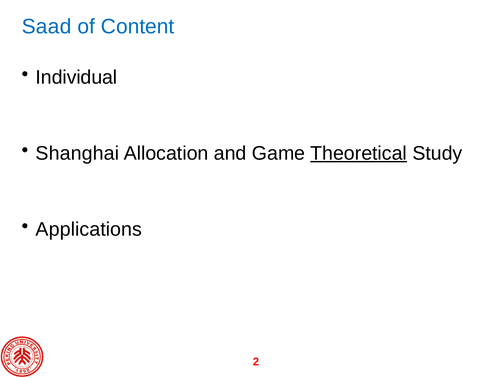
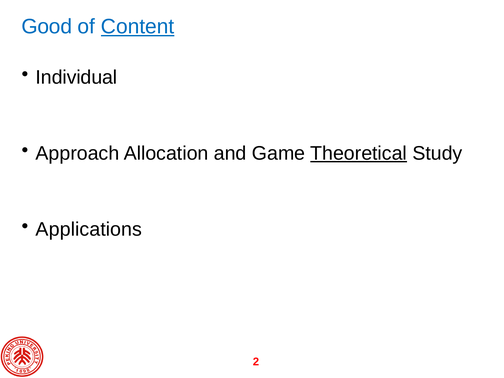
Saad: Saad -> Good (47, 27)
Content underline: none -> present (138, 27)
Shanghai: Shanghai -> Approach (77, 153)
